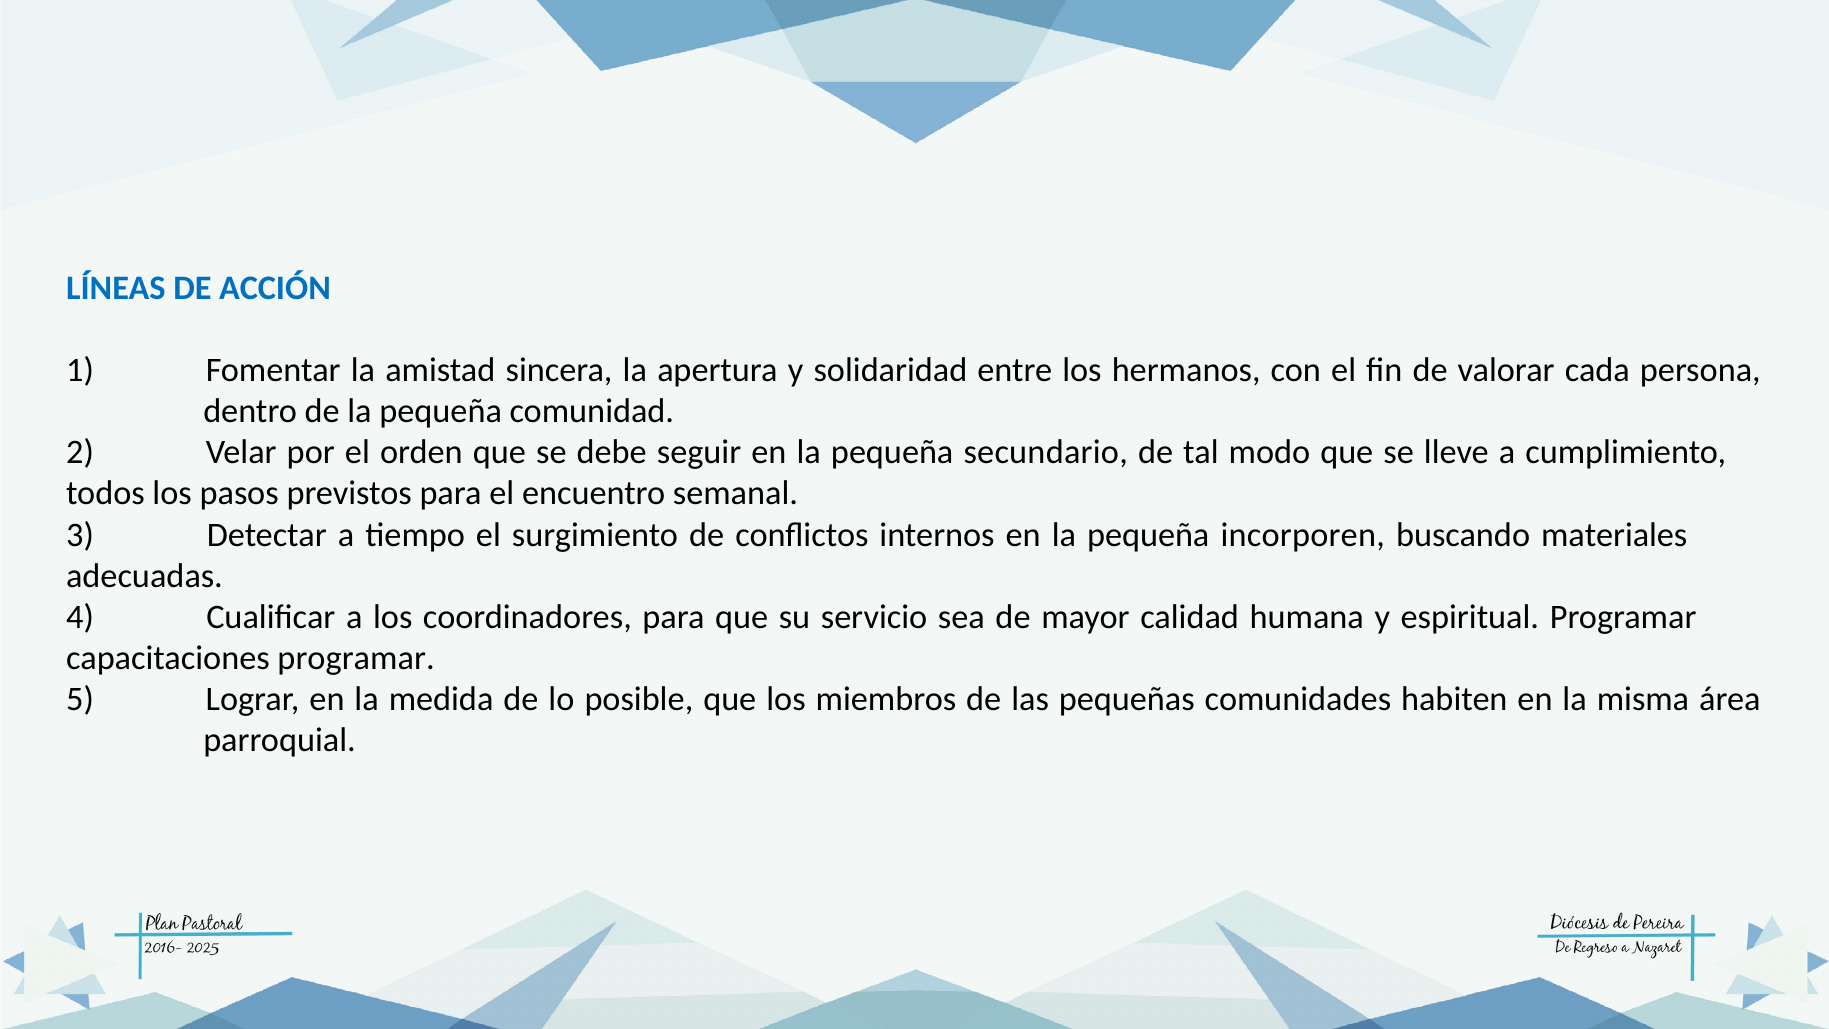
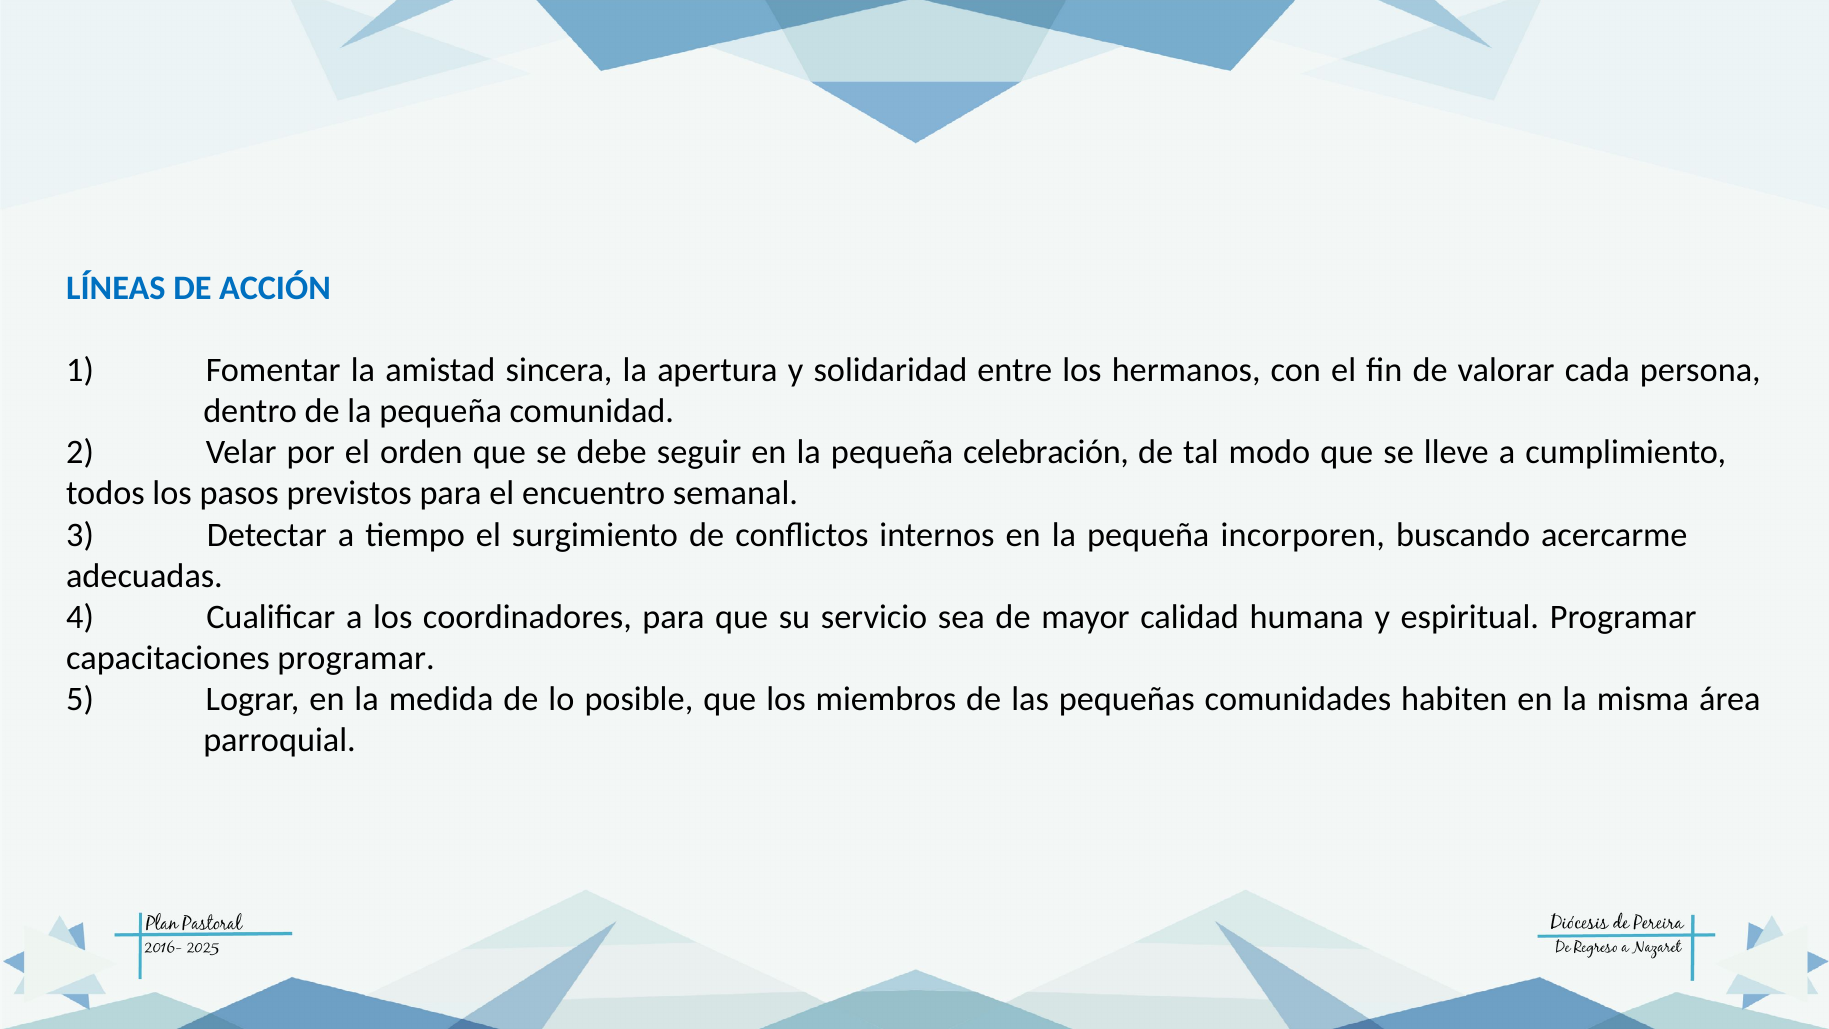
secundario: secundario -> celebración (1046, 452)
materiales: materiales -> acercarme (1614, 535)
